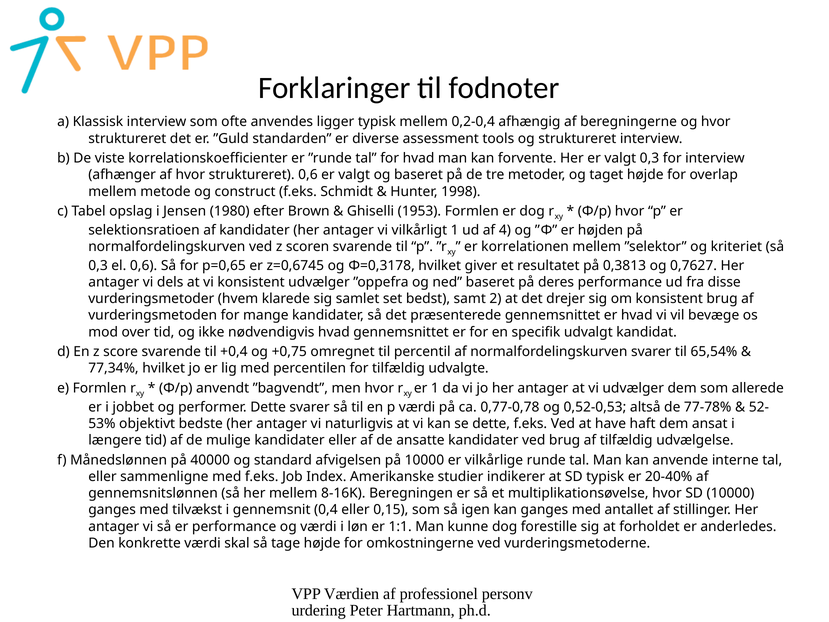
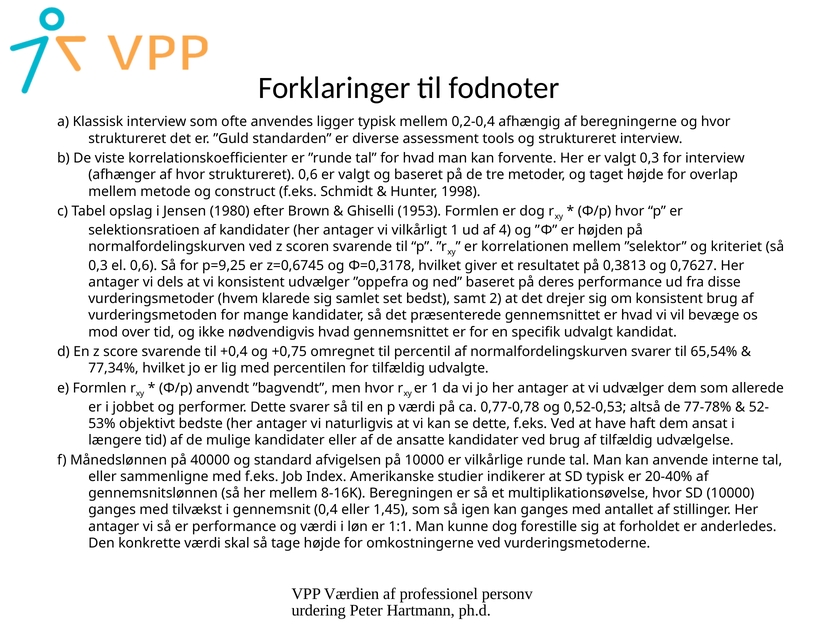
p=0,65: p=0,65 -> p=9,25 (224, 266)
0,15: 0,15 -> 1,45 (391, 510)
